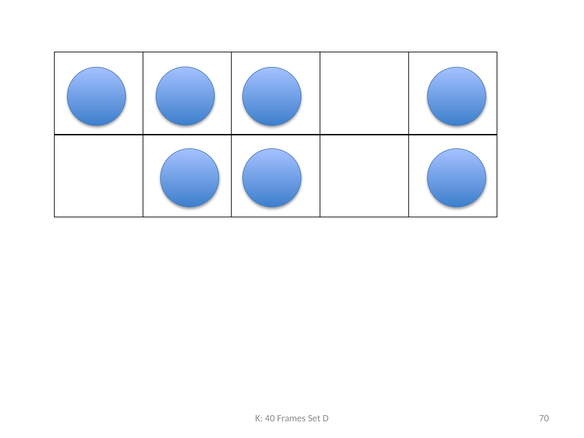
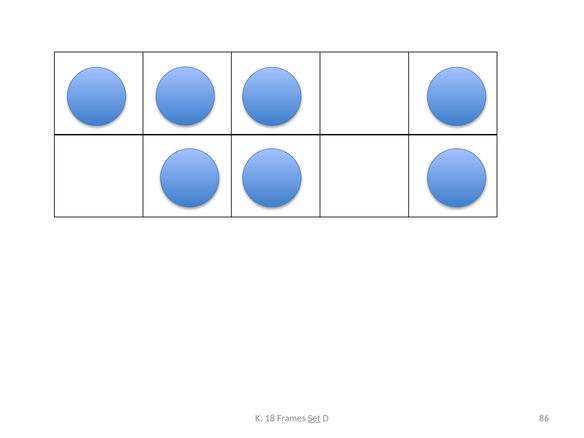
40: 40 -> 18 (270, 418)
Set underline: none -> present (314, 418)
70: 70 -> 86 (544, 418)
